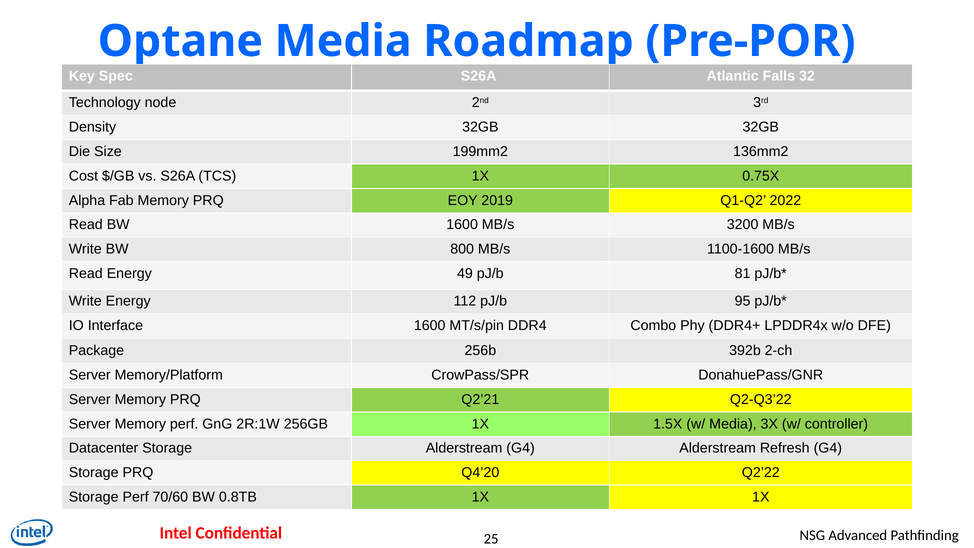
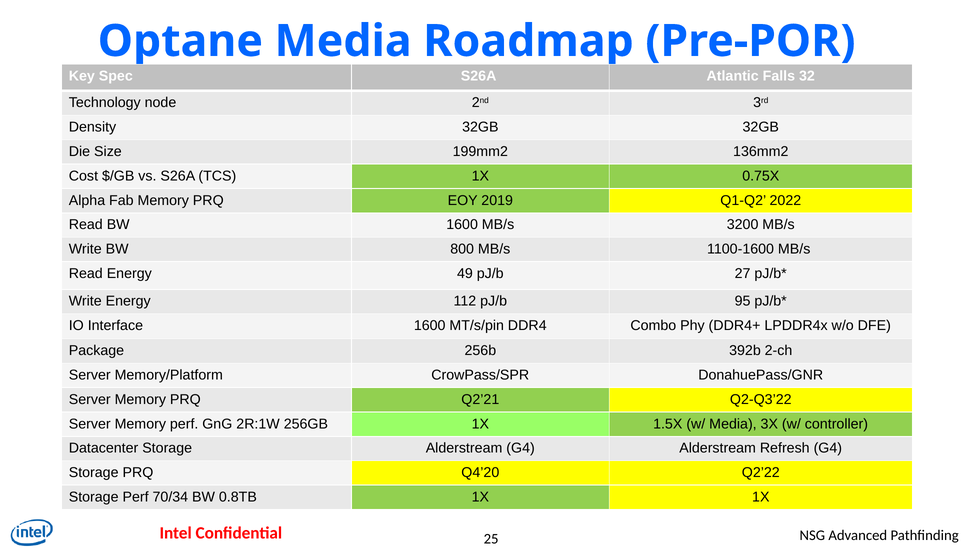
81: 81 -> 27 (743, 273)
70/60: 70/60 -> 70/34 (170, 497)
